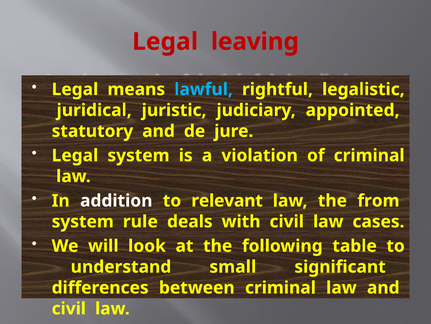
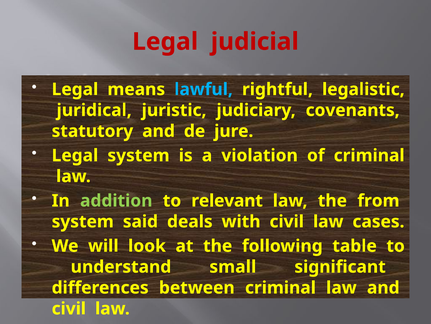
leaving: leaving -> judicial (255, 42)
appointed: appointed -> covenants (353, 110)
addition colour: white -> light green (116, 200)
rule: rule -> said (140, 221)
